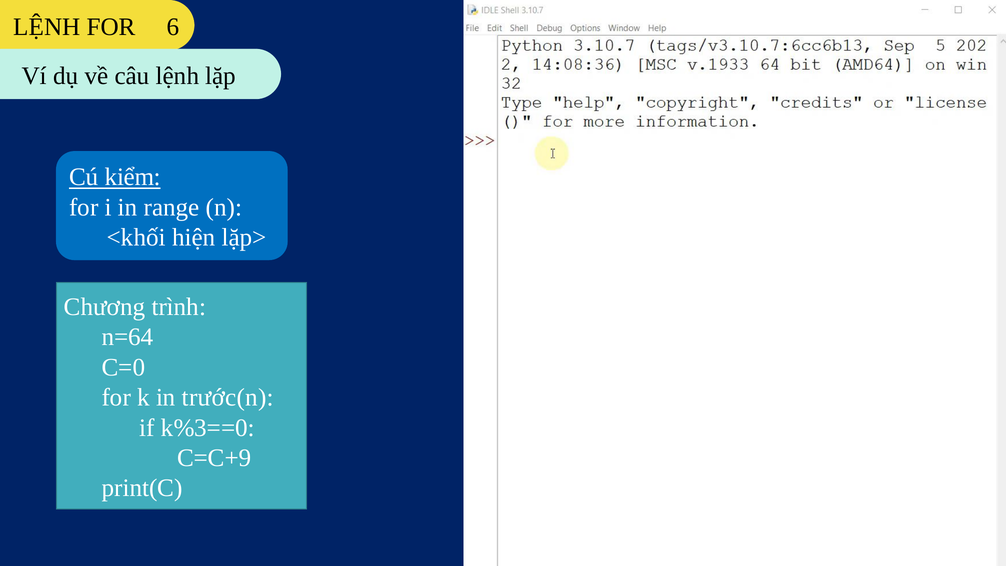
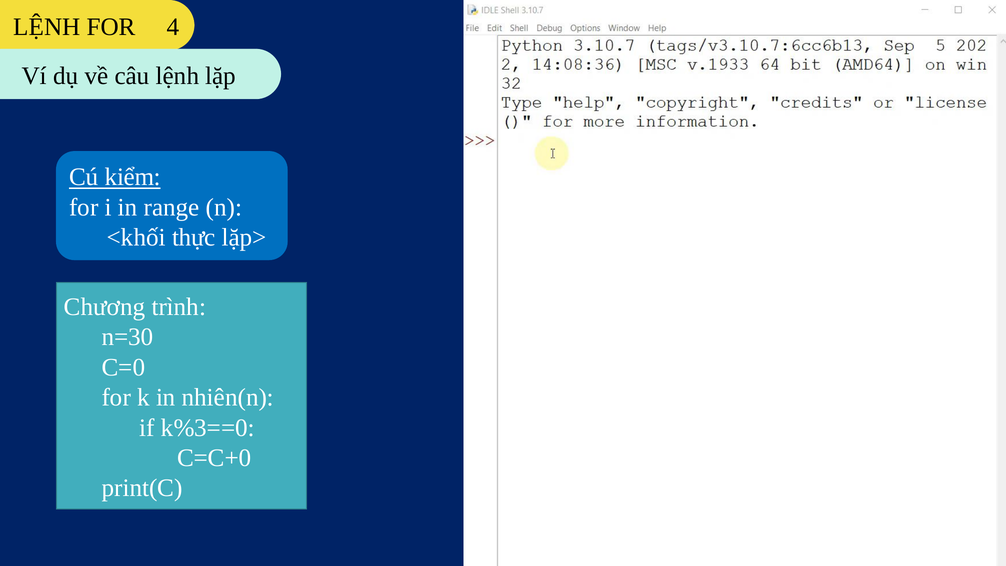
6: 6 -> 4 (173, 27)
hiện: hiện -> thực (194, 237)
n=64: n=64 -> n=30 (128, 337)
trước(n: trước(n -> nhiên(n (228, 397)
C=C+9: C=C+9 -> C=C+0 (214, 458)
